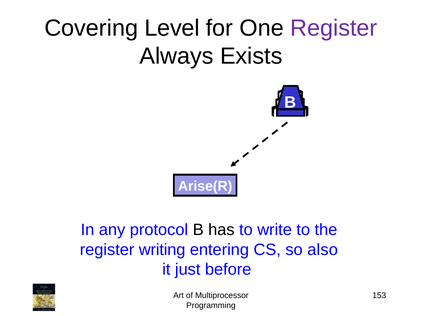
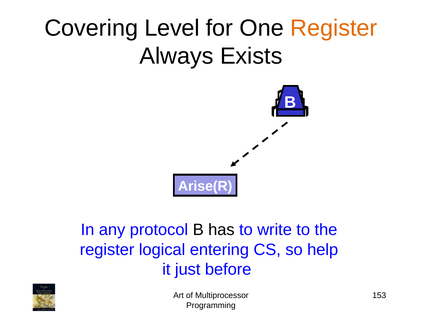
Register colour: purple -> orange (334, 28)
writing: writing -> logical (162, 250)
also: also -> help (323, 250)
